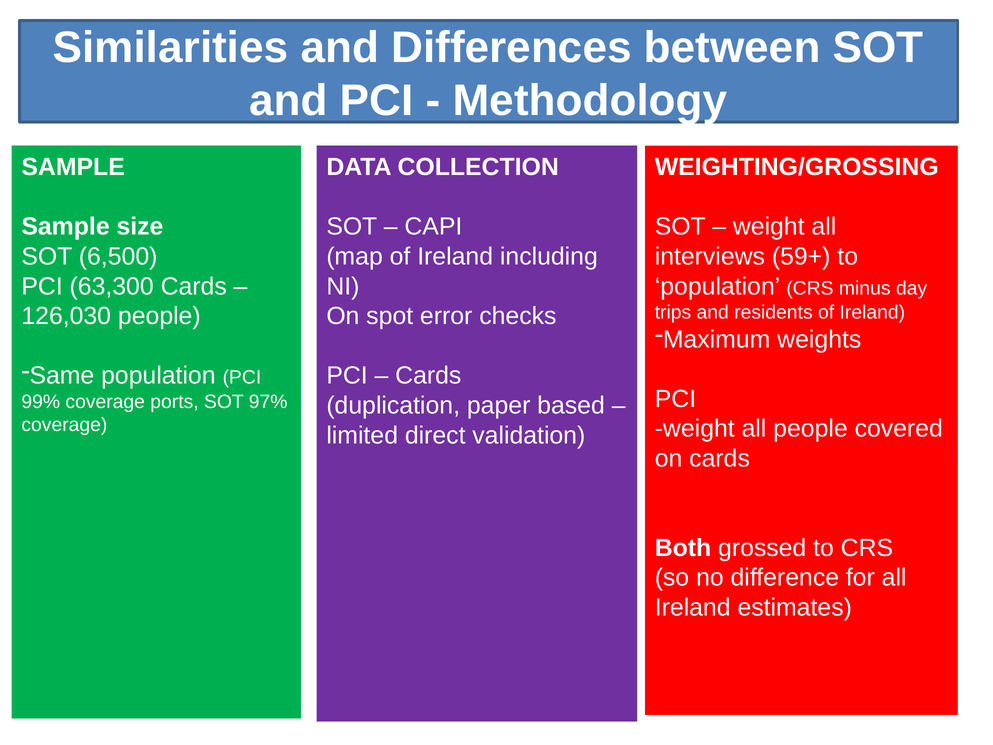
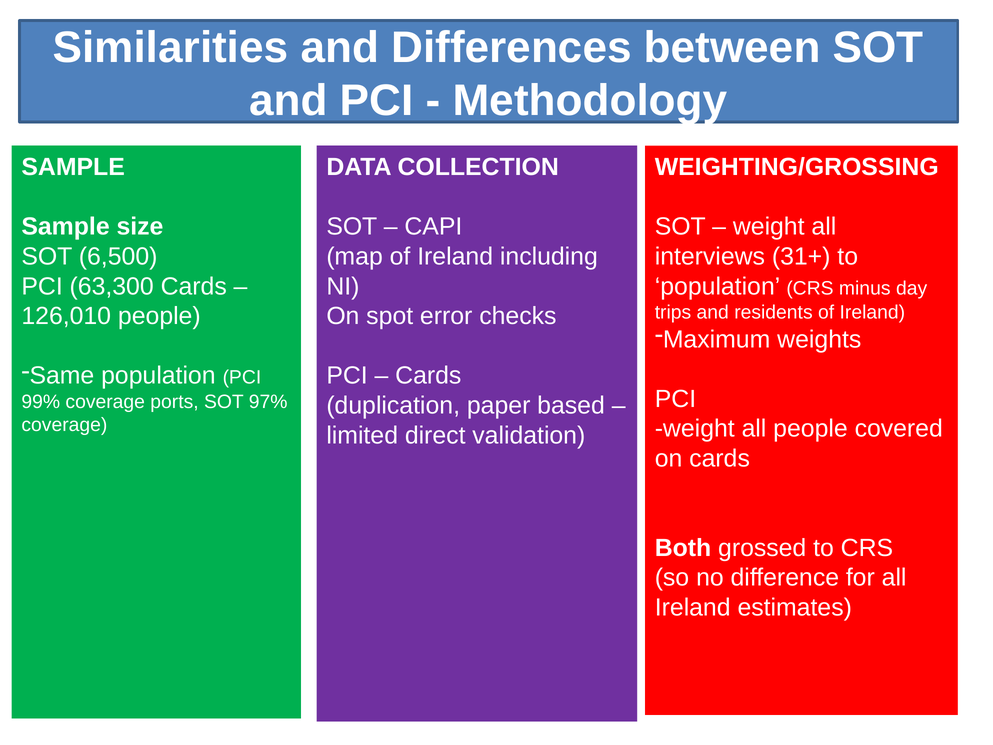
59+: 59+ -> 31+ (801, 256)
126,030: 126,030 -> 126,010 (66, 316)
